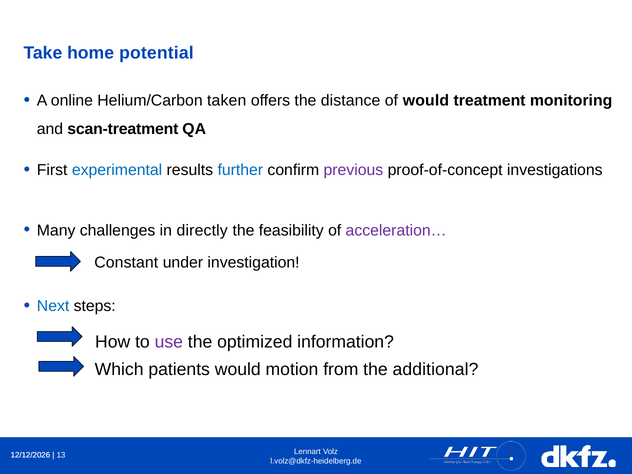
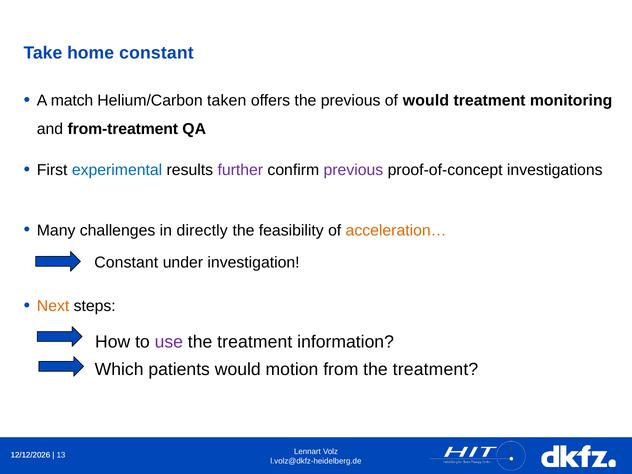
potential: potential -> constant (156, 53)
online: online -> match (72, 101)
the distance: distance -> previous (351, 101)
scan-treatment: scan-treatment -> from-treatment (123, 129)
further colour: blue -> purple (240, 170)
acceleration… colour: purple -> orange (396, 230)
Next colour: blue -> orange (53, 306)
optimized: optimized -> treatment (255, 342)
from the additional: additional -> treatment (435, 369)
